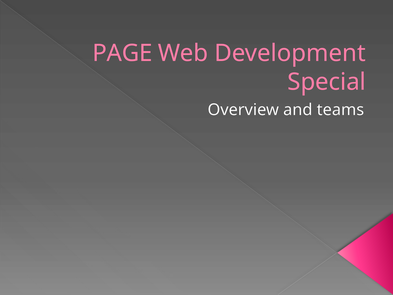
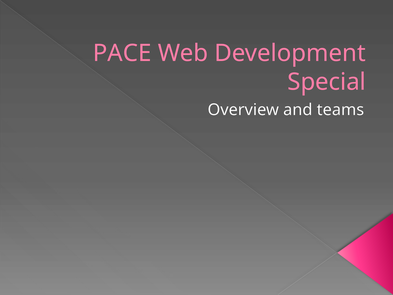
PAGE: PAGE -> PACE (122, 53)
